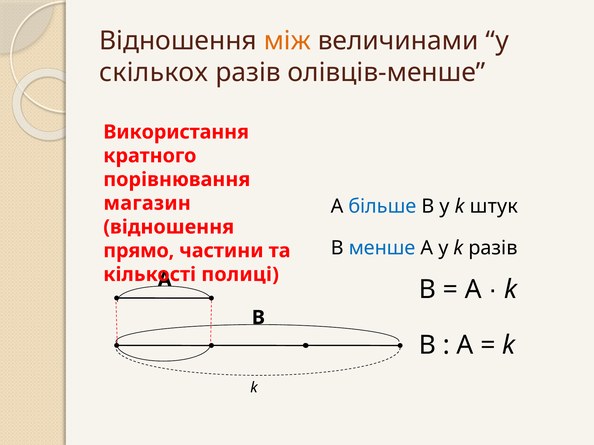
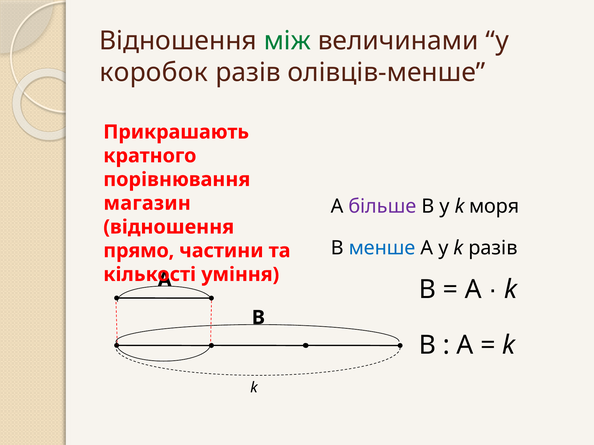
між colour: orange -> green (287, 41)
скількох: скількох -> коробок (154, 73)
Використання: Використання -> Прикрашають (176, 132)
більше colour: blue -> purple (382, 206)
штук: штук -> моря (494, 206)
полиці: полиці -> уміння (240, 275)
